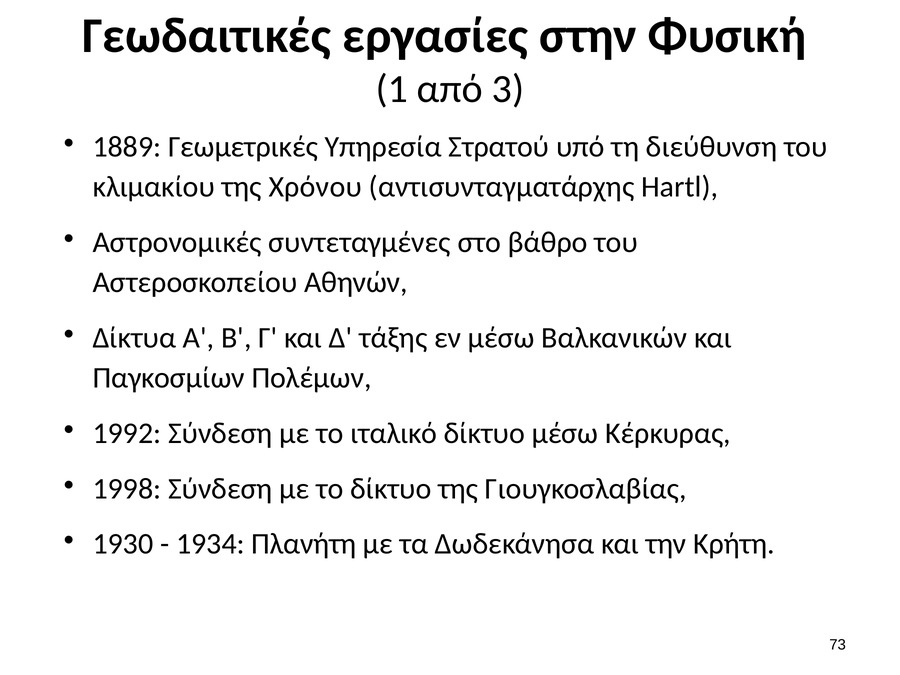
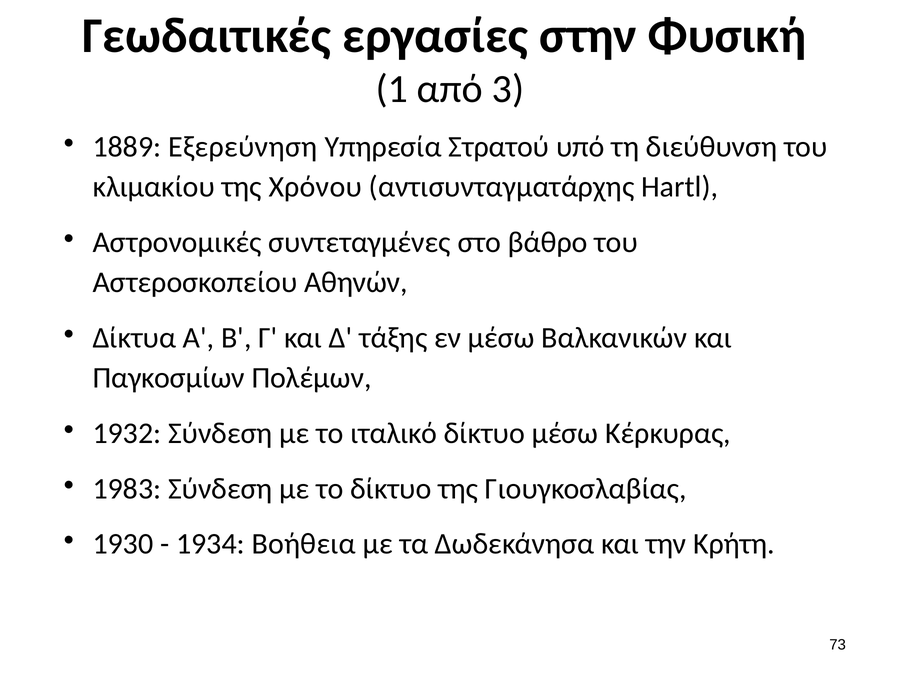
Γεωμετρικές: Γεωμετρικές -> Εξερεύνηση (243, 147)
1992: 1992 -> 1932 (127, 433)
1998: 1998 -> 1983 (127, 489)
Πλανήτη: Πλανήτη -> Βοήθεια (304, 544)
